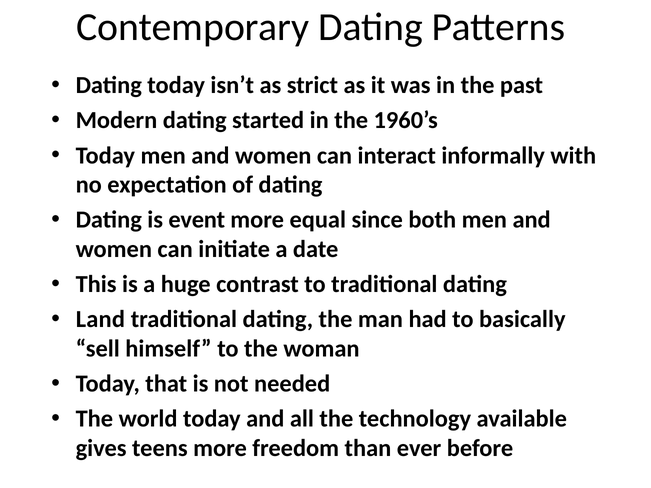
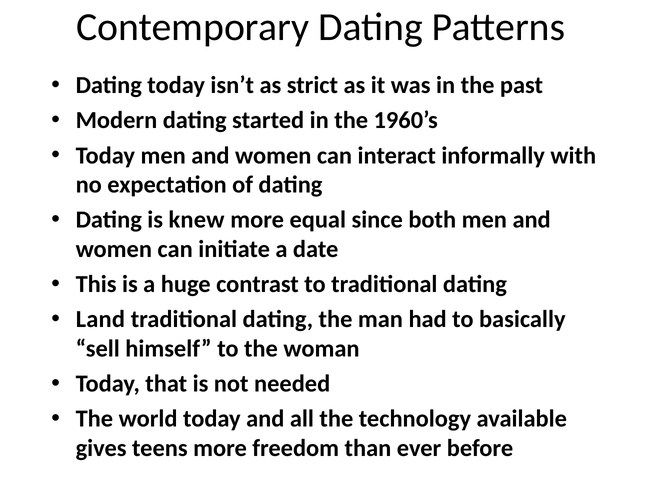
event: event -> knew (197, 220)
